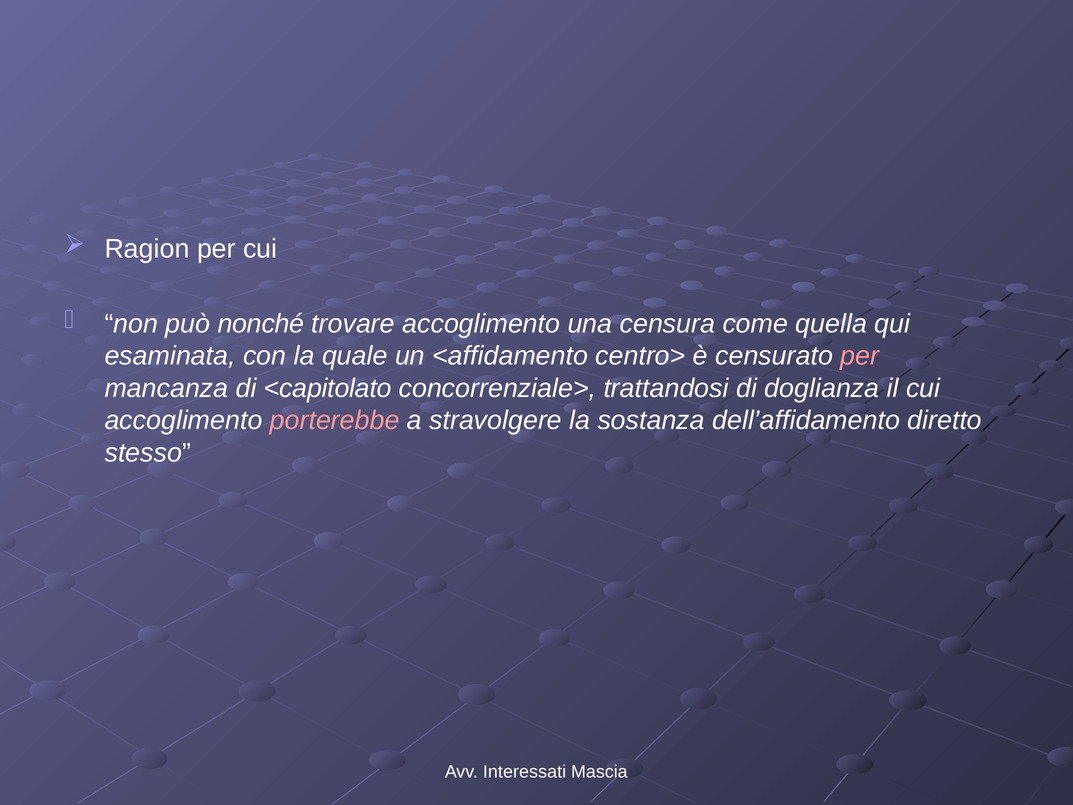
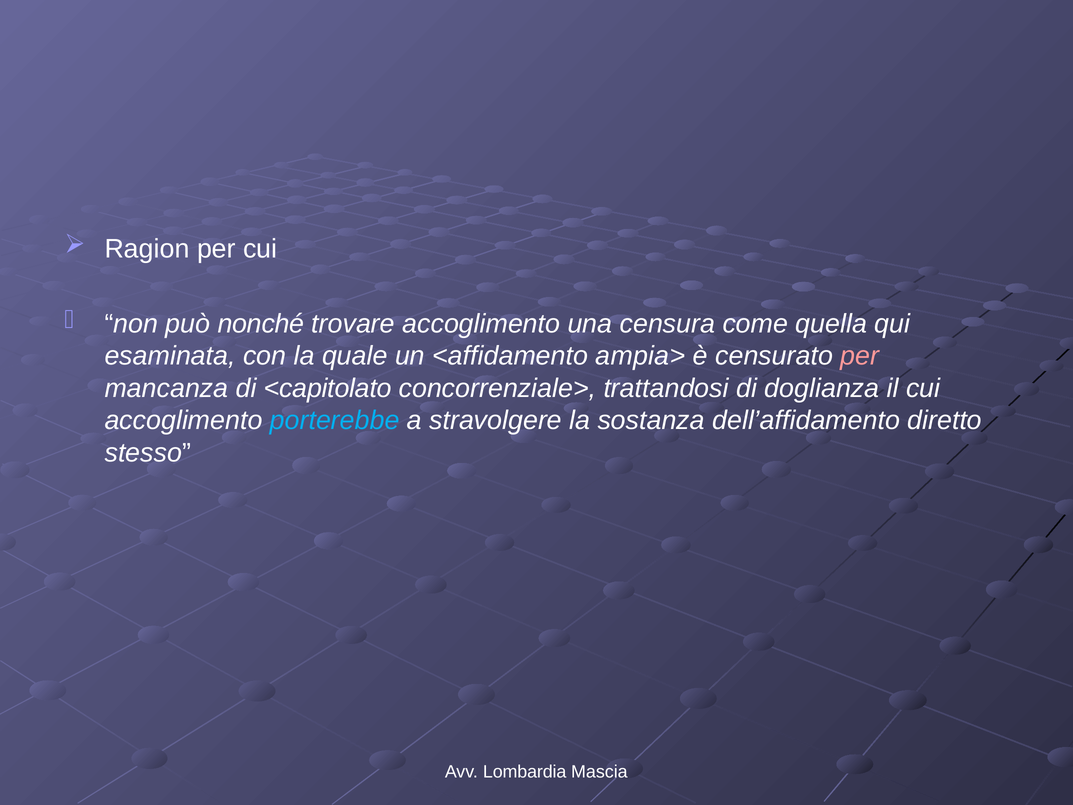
centro>: centro> -> ampia> (640, 356)
porterebbe colour: pink -> light blue (335, 420)
Interessati: Interessati -> Lombardia (525, 771)
